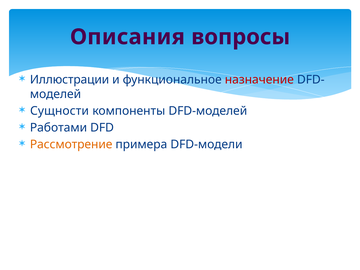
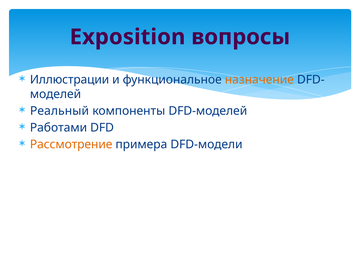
Описания: Описания -> Exposition (127, 37)
назначение colour: red -> orange (259, 80)
Сущности: Сущности -> Реальный (60, 111)
